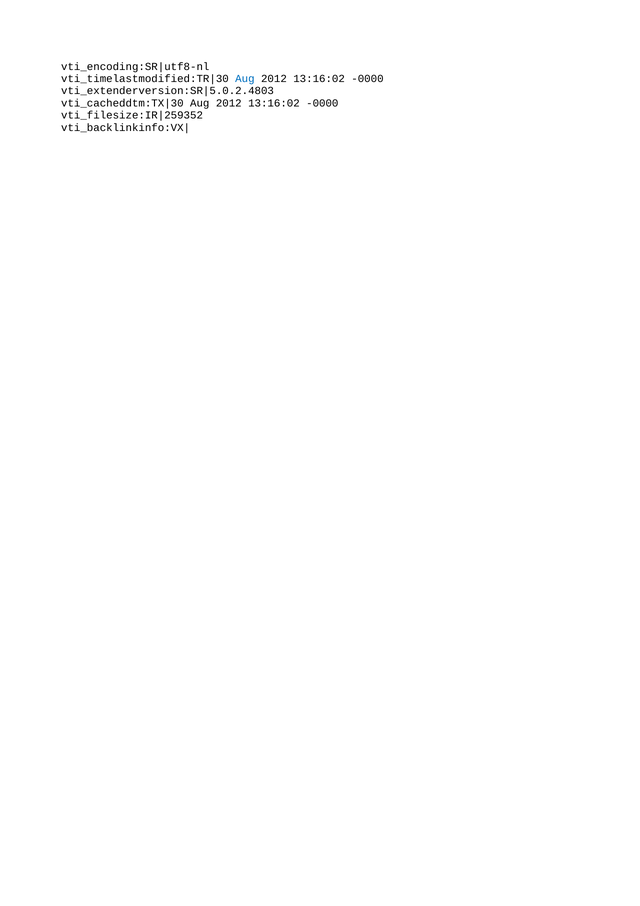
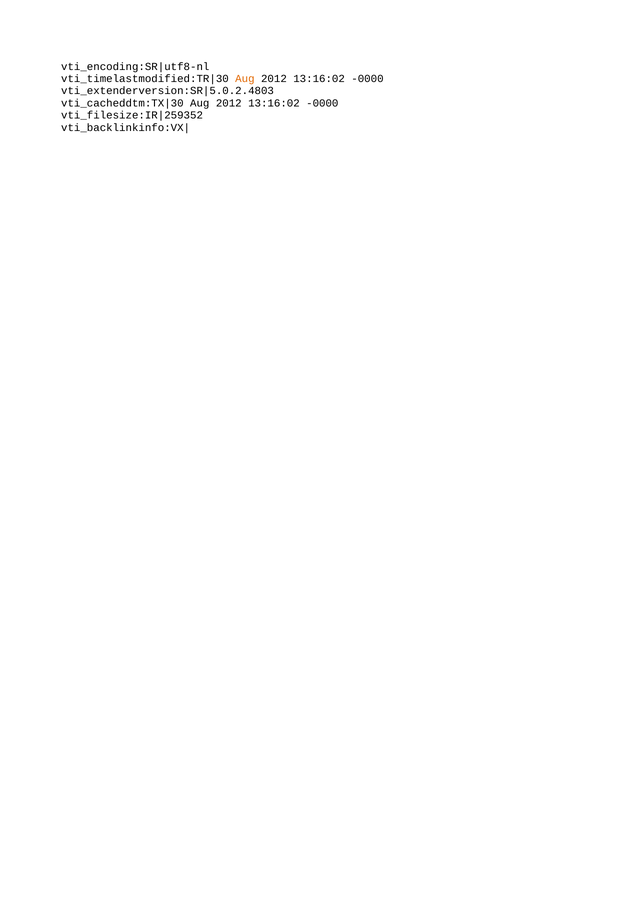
Aug colour: blue -> orange (245, 79)
